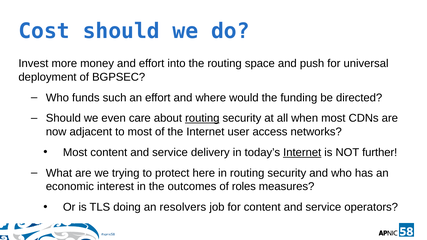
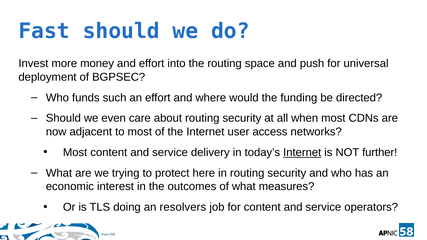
Cost: Cost -> Fast (44, 31)
routing underline: present -> none (202, 118)
of roles: roles -> what (244, 187)
